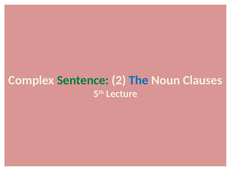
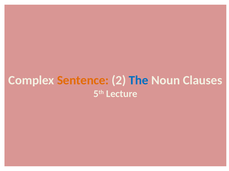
Sentence colour: green -> orange (83, 81)
